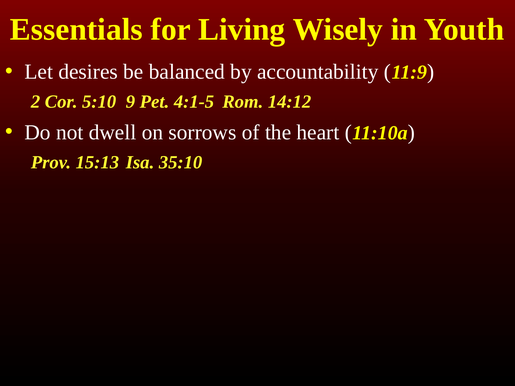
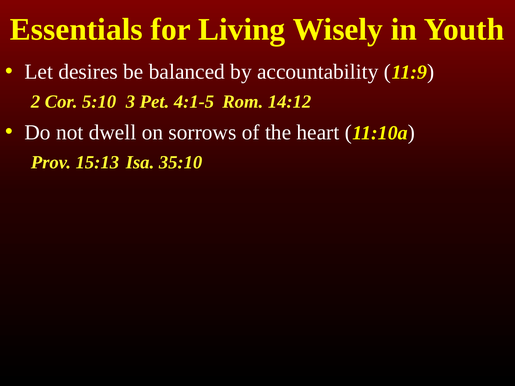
9: 9 -> 3 (130, 102)
